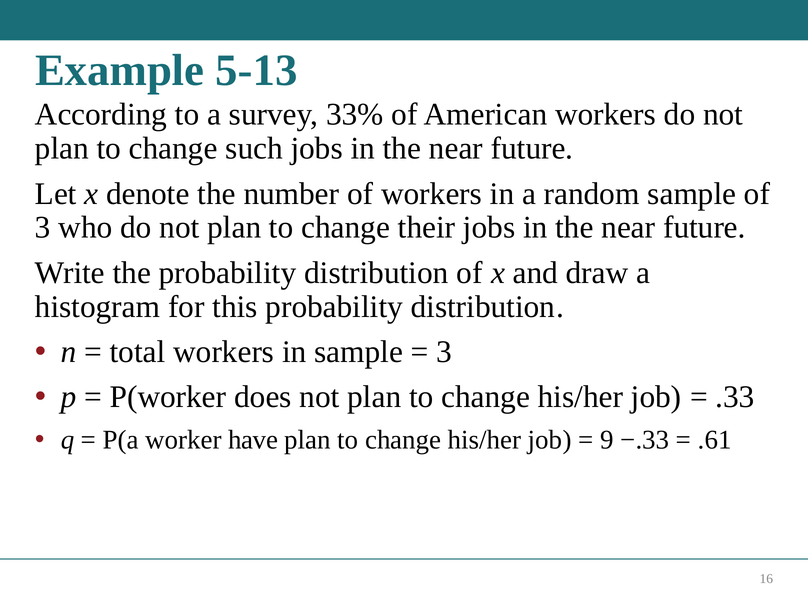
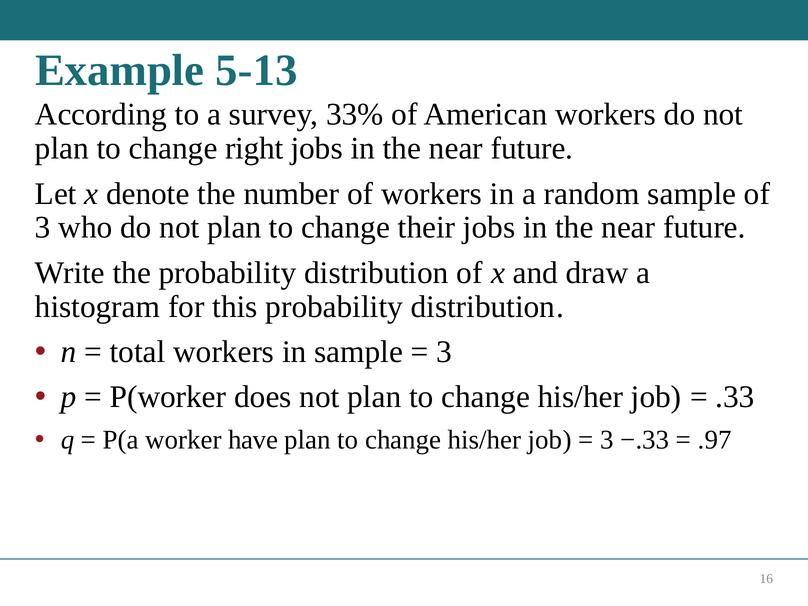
such: such -> right (254, 148)
9: 9 -> 3 (607, 440)
.61: .61 -> .97 (715, 440)
